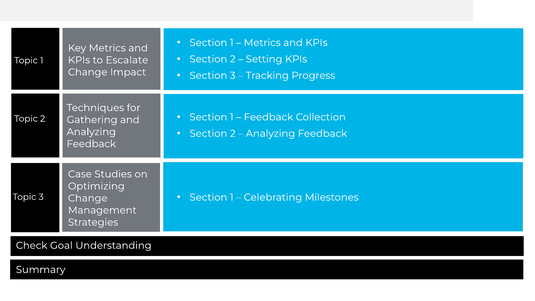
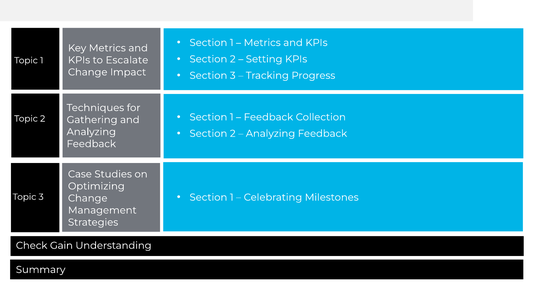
Goal: Goal -> Gain (61, 245)
